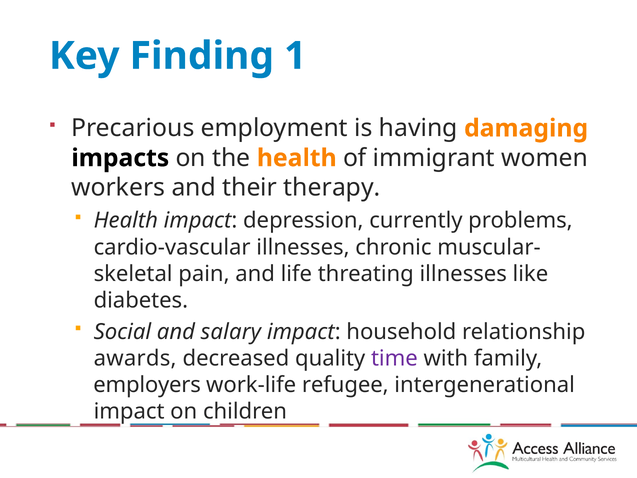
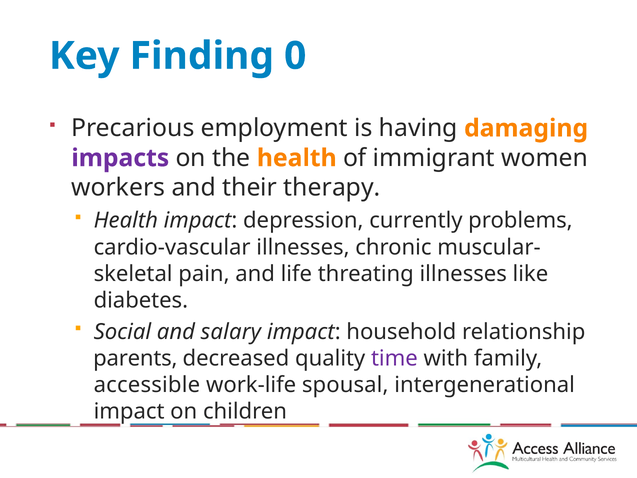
1: 1 -> 0 (295, 56)
impacts colour: black -> purple (120, 158)
awards: awards -> parents (135, 358)
employers: employers -> accessible (147, 385)
refugee: refugee -> spousal (345, 385)
